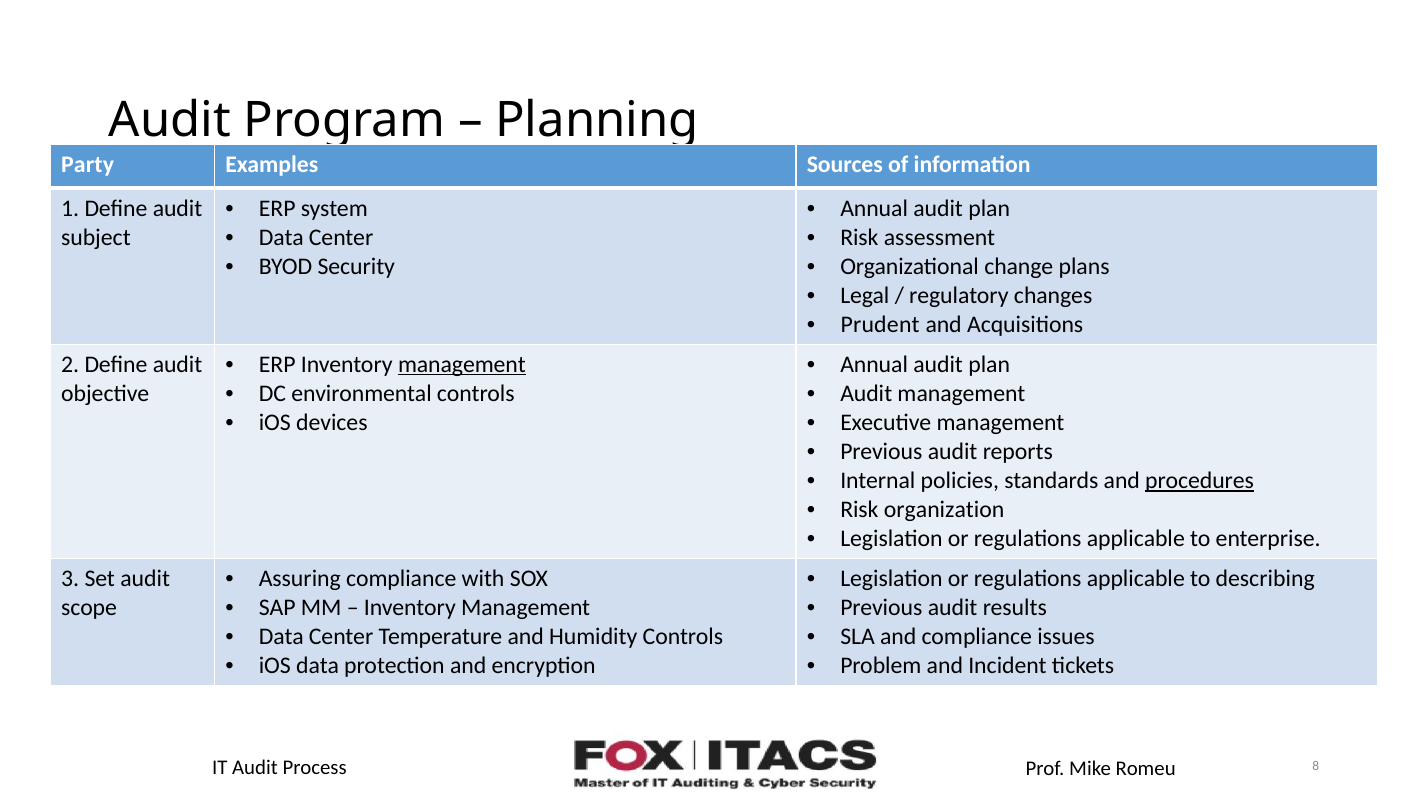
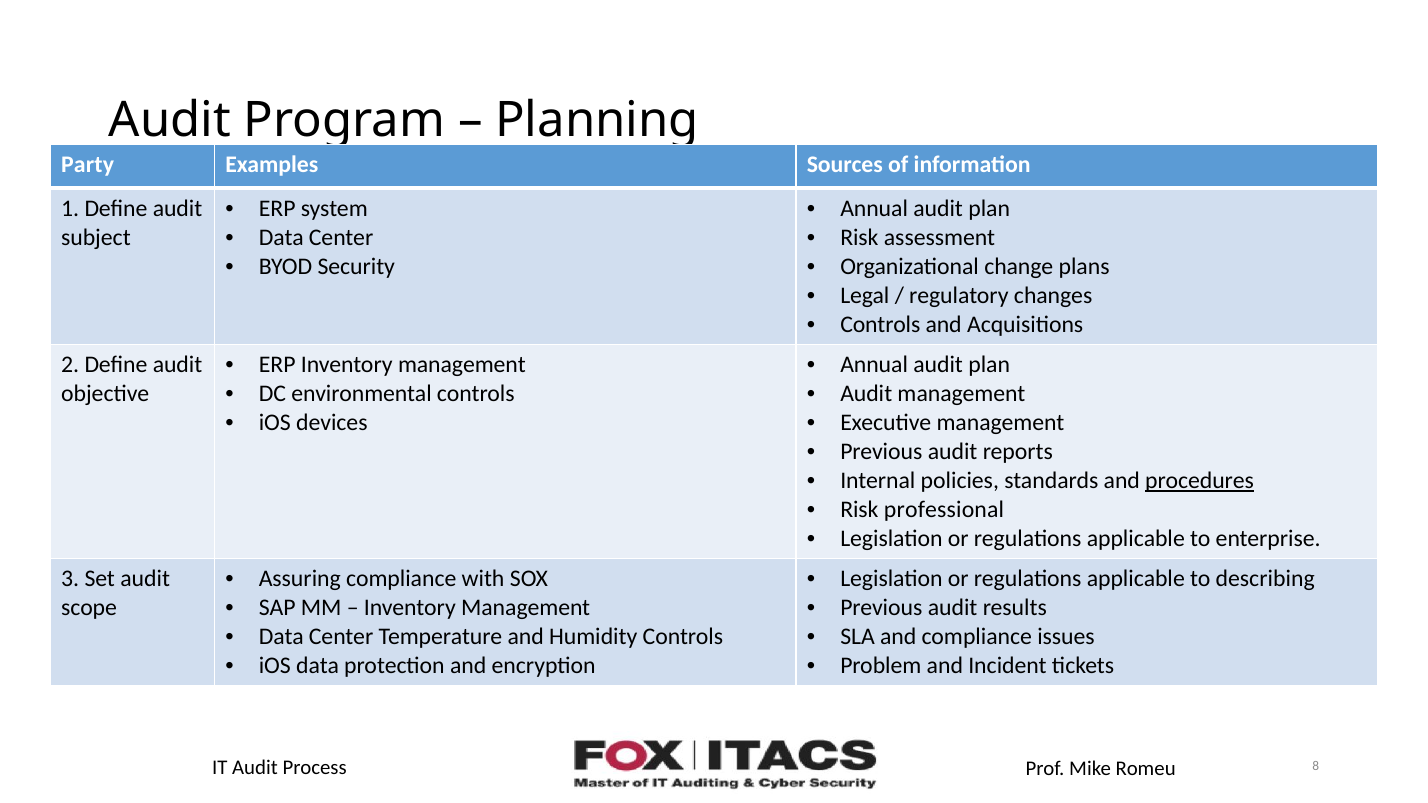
Prudent: Prudent -> Controls (880, 325)
management underline: present -> none (462, 365)
organization: organization -> professional (944, 510)
